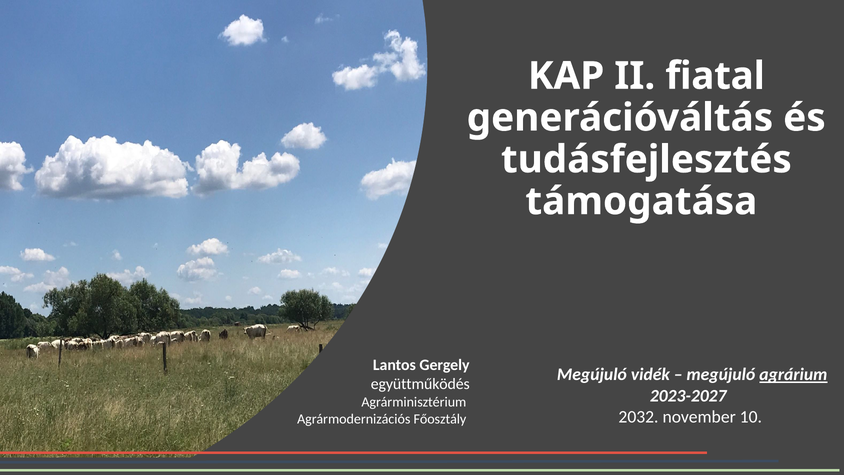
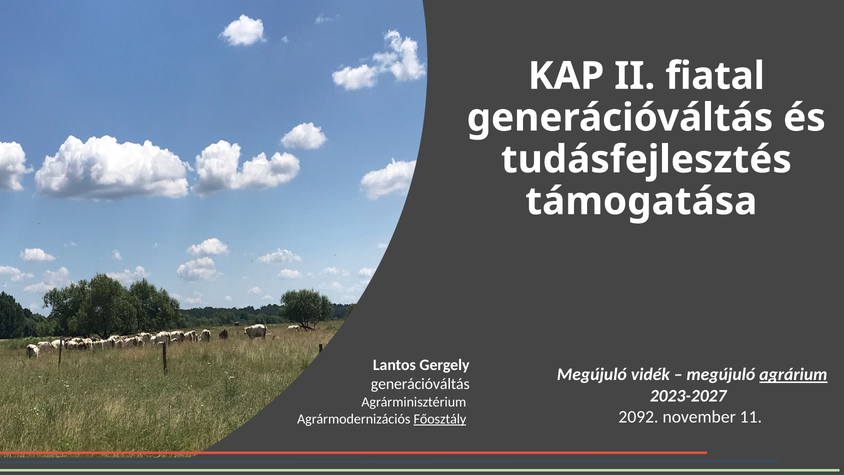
együttműködés: együttműködés -> generációváltás (420, 384)
2032: 2032 -> 2092 (639, 417)
10: 10 -> 11 (751, 417)
Főosztály underline: none -> present (440, 419)
